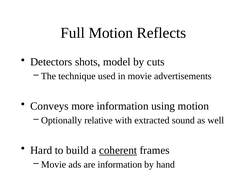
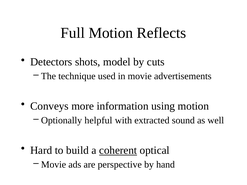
relative: relative -> helpful (98, 120)
frames: frames -> optical (155, 150)
are information: information -> perspective (120, 165)
